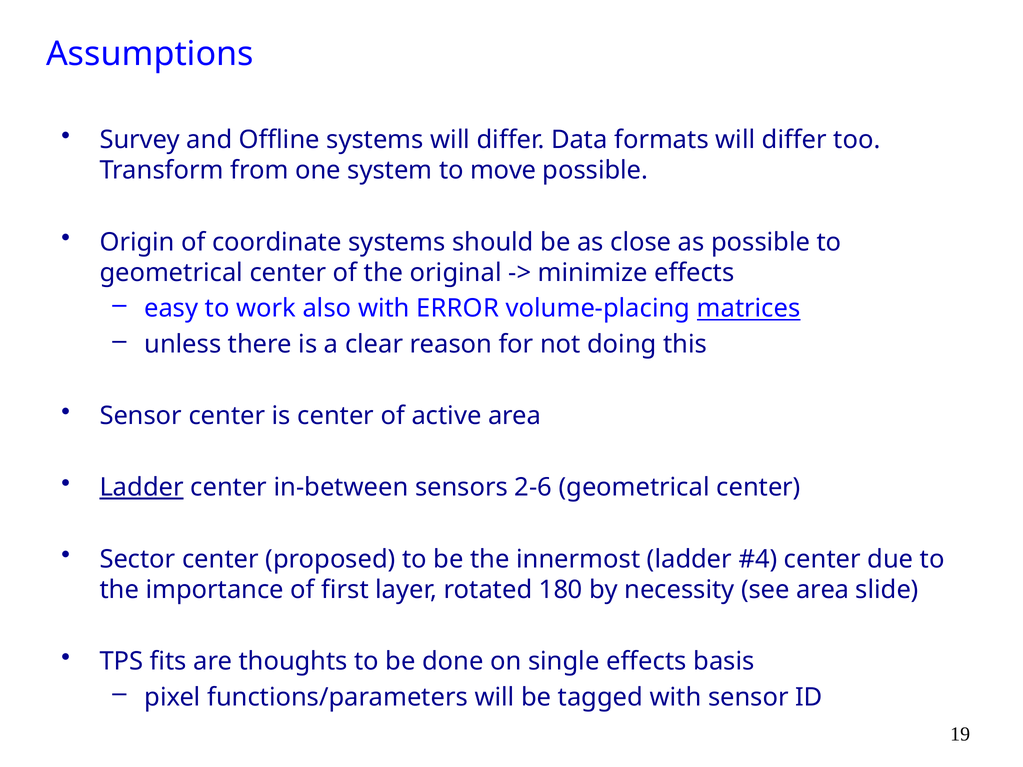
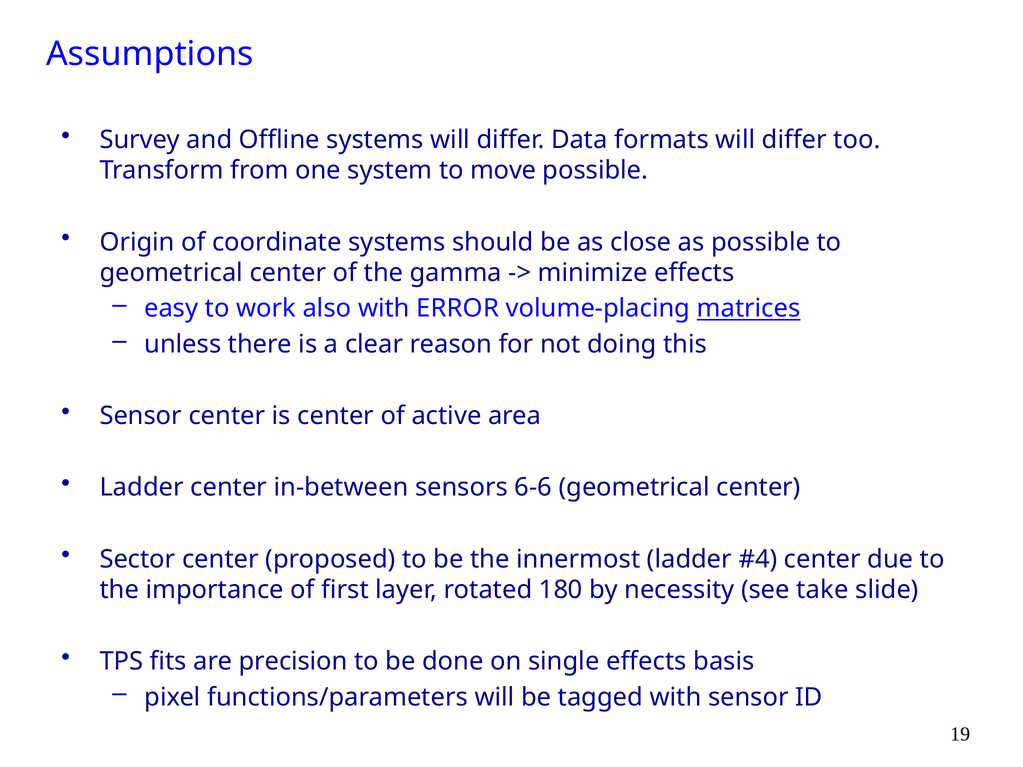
original: original -> gamma (456, 273)
Ladder underline: present -> none (142, 488)
2-6: 2-6 -> 6-6 (533, 488)
see area: area -> take (823, 590)
thoughts: thoughts -> precision (293, 662)
